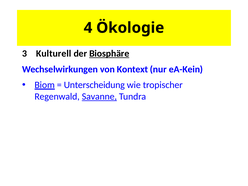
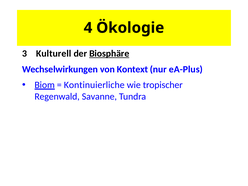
eA-Kein: eA-Kein -> eA-Plus (186, 69)
Unterscheidung: Unterscheidung -> Kontinuierliche (94, 85)
Savanne underline: present -> none (99, 97)
